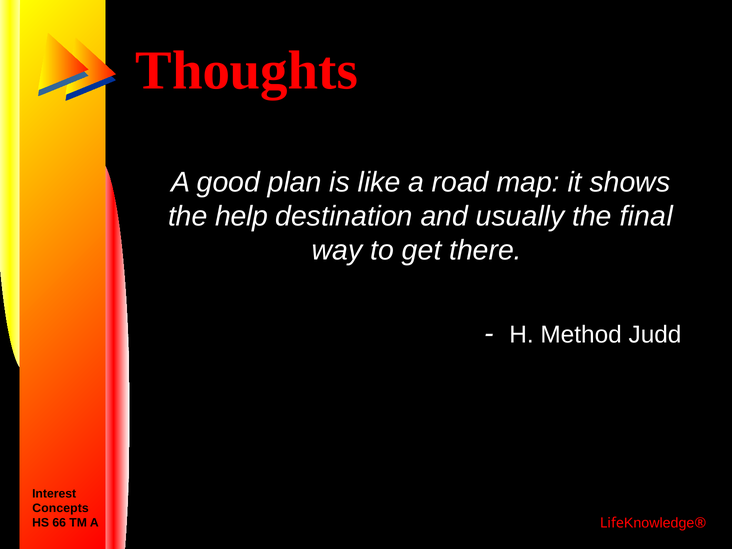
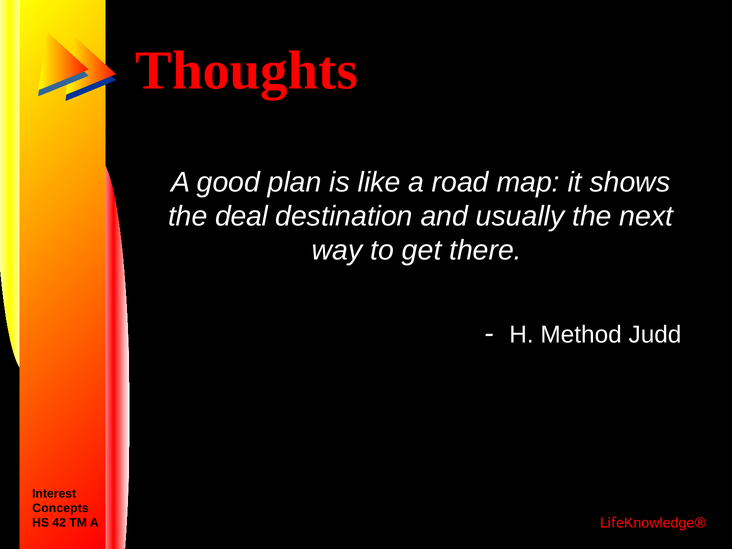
help: help -> deal (242, 216)
final: final -> next (646, 216)
66: 66 -> 42 (59, 523)
